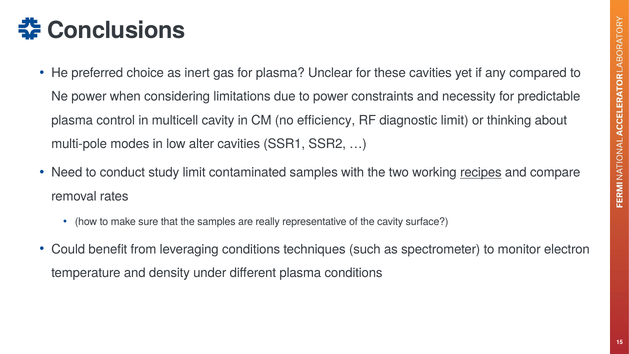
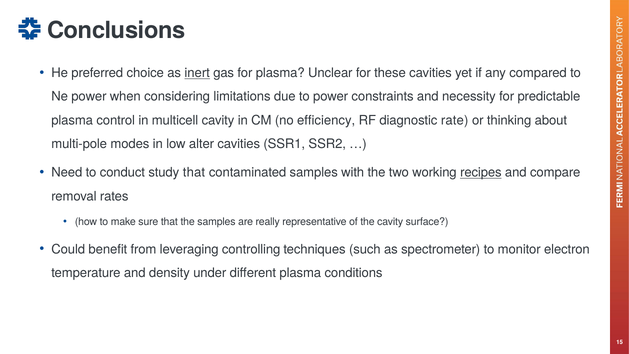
inert underline: none -> present (197, 73)
diagnostic limit: limit -> rate (455, 120)
study limit: limit -> that (194, 173)
leveraging conditions: conditions -> controlling (251, 249)
